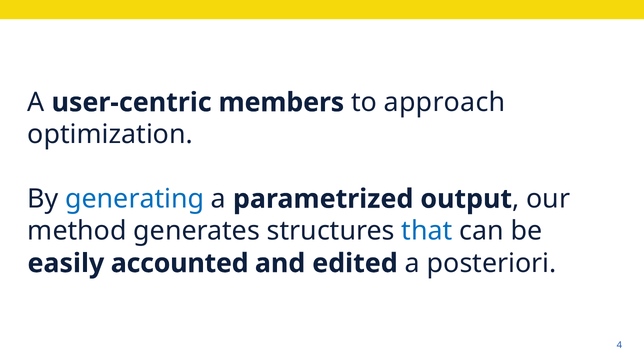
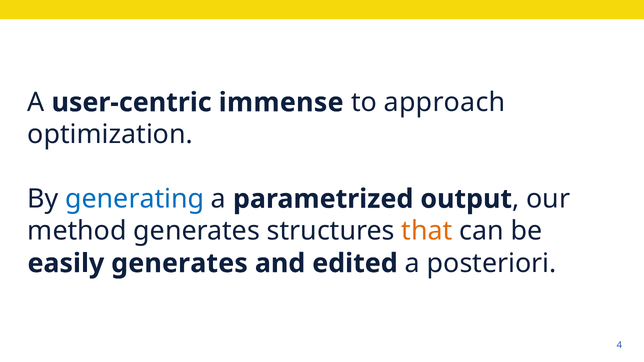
members: members -> immense (281, 103)
that colour: blue -> orange (427, 231)
easily accounted: accounted -> generates (179, 263)
